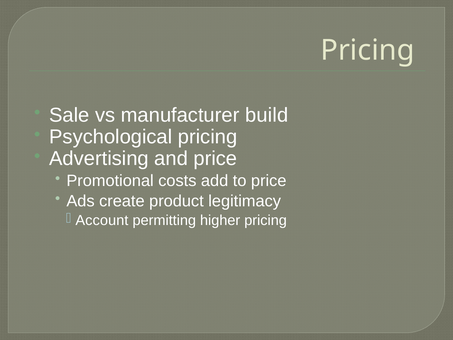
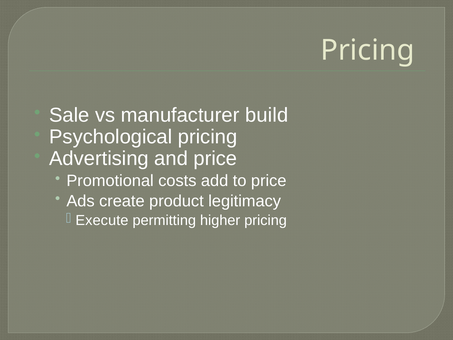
Account: Account -> Execute (102, 220)
